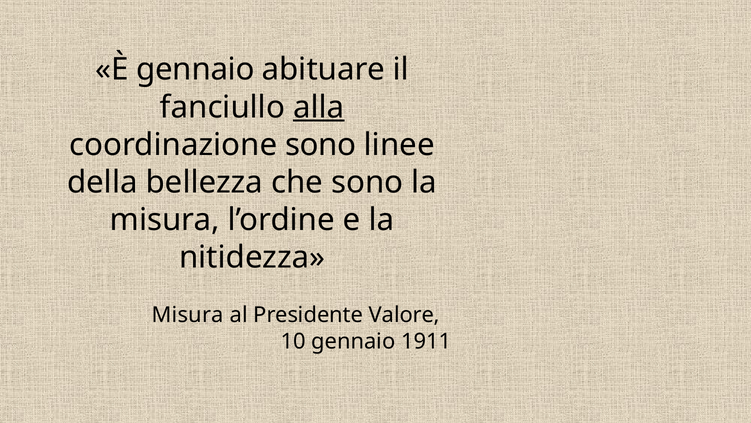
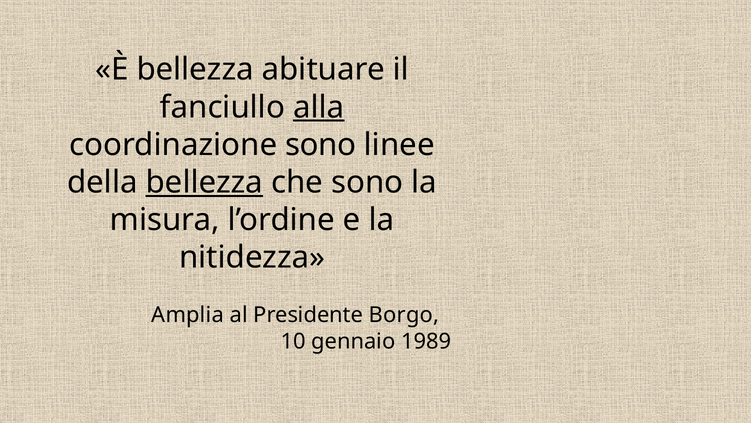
È gennaio: gennaio -> bellezza (195, 70)
bellezza underline: none -> present (204, 182)
Misura: Misura -> Amplia (188, 315)
Valore: Valore -> Borgo (404, 315)
1911: 1911 -> 1989 (426, 341)
